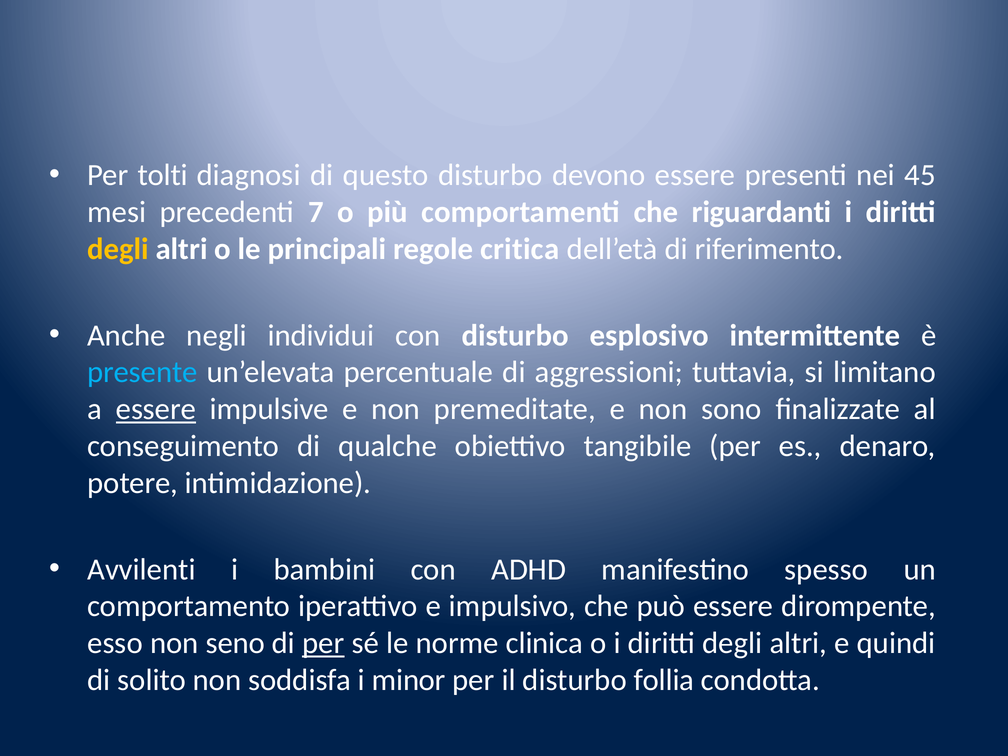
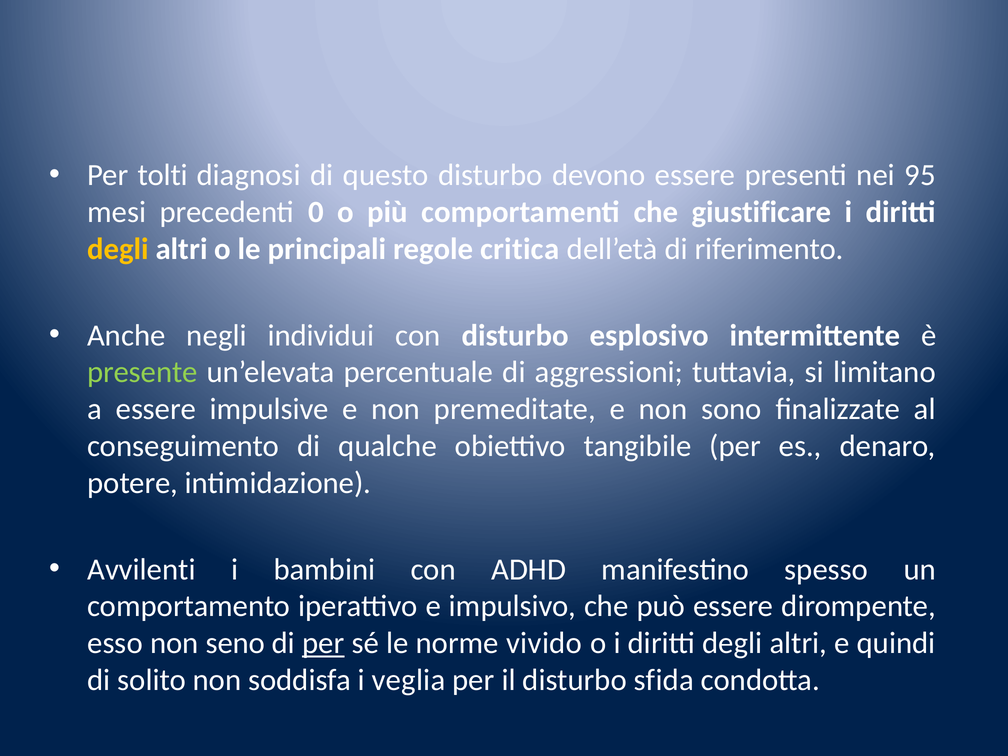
45: 45 -> 95 (920, 175)
7: 7 -> 0 (316, 212)
riguardanti: riguardanti -> giustificare (762, 212)
presente colour: light blue -> light green (142, 372)
essere underline: present -> none (156, 409)
clinica: clinica -> vivido (544, 643)
minor: minor -> veglia (409, 680)
follia: follia -> sfida (664, 680)
